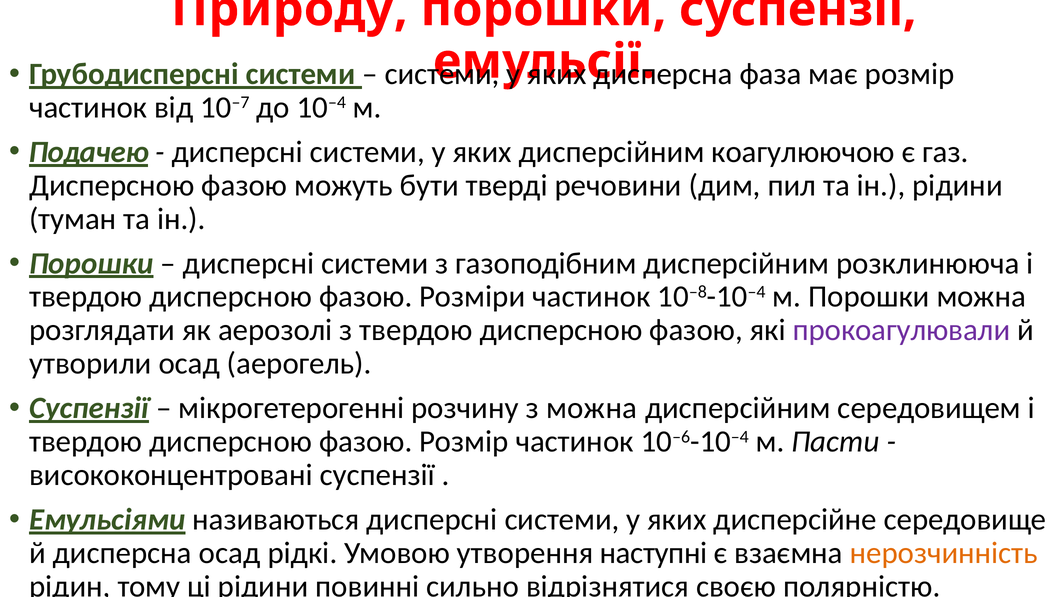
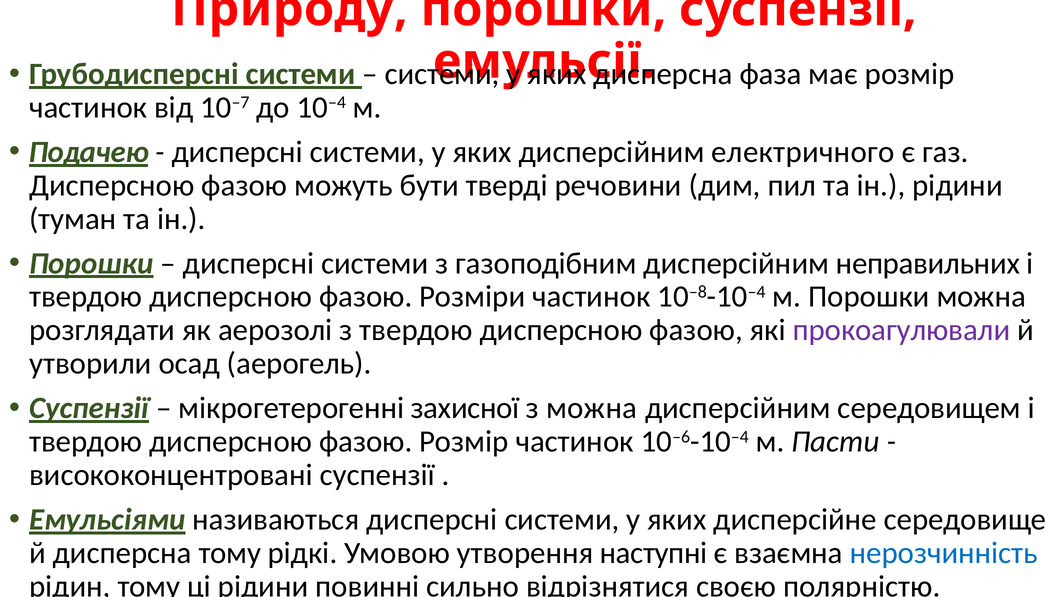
коагулюючою: коагулюючою -> електричного (803, 152)
розклинююча: розклинююча -> неправильних (928, 263)
розчину: розчину -> захисної (465, 408)
дисперсна осад: осад -> тому (230, 553)
нерозчинність colour: orange -> blue (944, 553)
